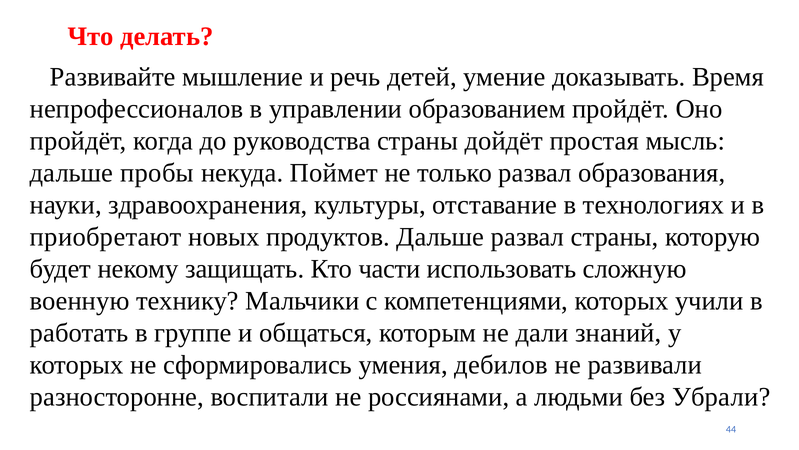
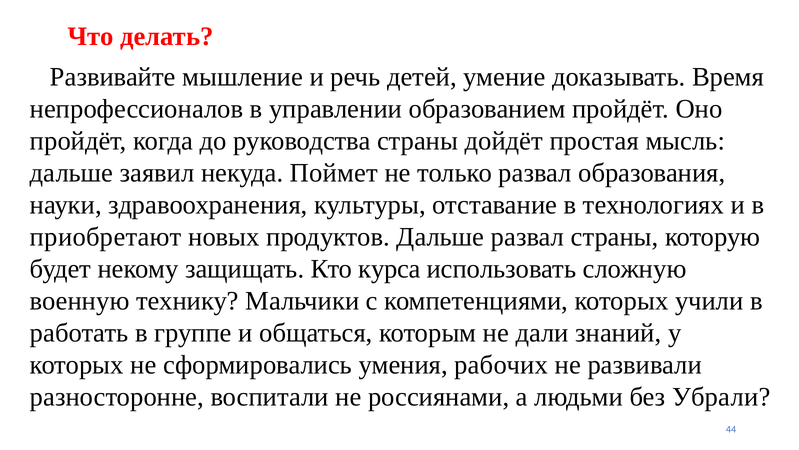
пробы: пробы -> заявил (157, 173)
части: части -> курса (390, 268)
дебилов: дебилов -> рабочих (501, 364)
